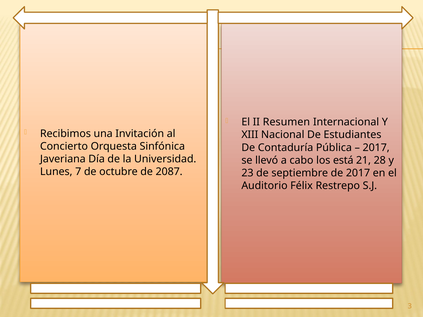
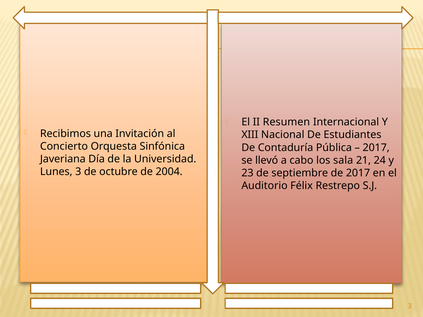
está: está -> sala (343, 160)
28: 28 -> 24 (380, 160)
Lunes 7: 7 -> 3 (78, 172)
2087: 2087 -> 2004 (169, 172)
